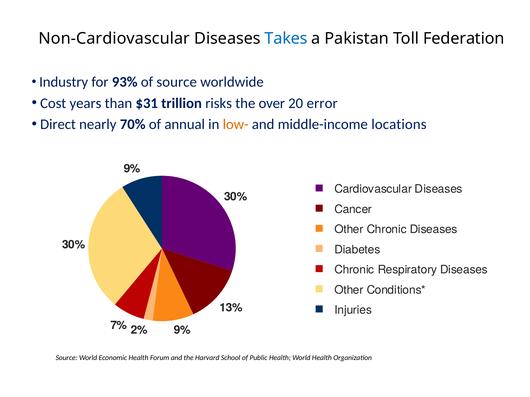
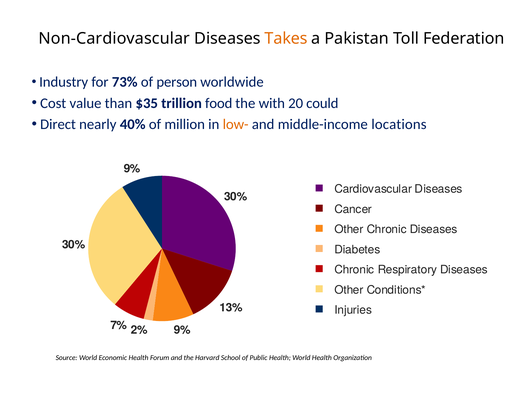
Takes colour: blue -> orange (286, 39)
93%: 93% -> 73% (125, 82)
of source: source -> person (177, 82)
years: years -> value (85, 103)
$31: $31 -> $35 (147, 103)
risks: risks -> food (219, 103)
over: over -> with (272, 103)
error: error -> could (322, 103)
70%: 70% -> 40% (133, 125)
annual: annual -> million (185, 125)
